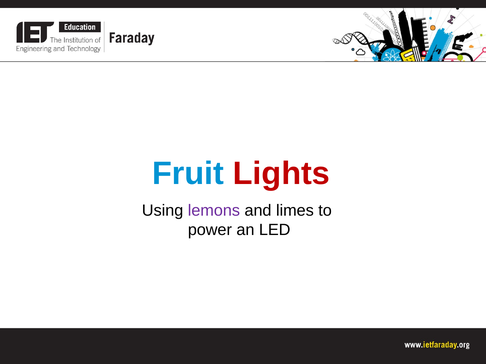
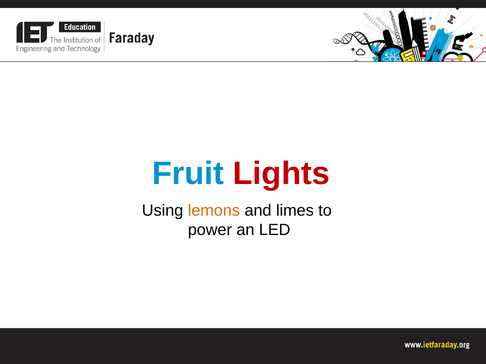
lemons colour: purple -> orange (214, 211)
